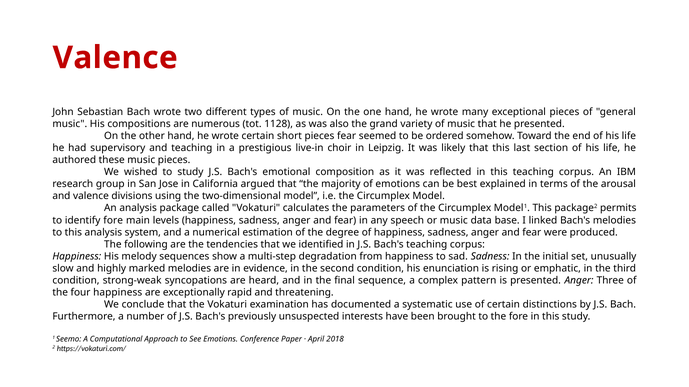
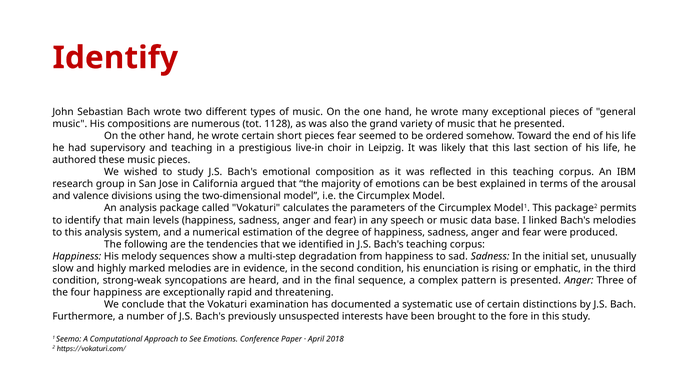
Valence: Valence -> Identify (115, 58)
identify fore: fore -> that (113, 221)
